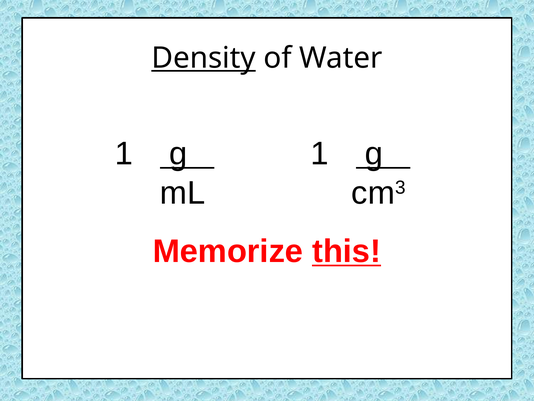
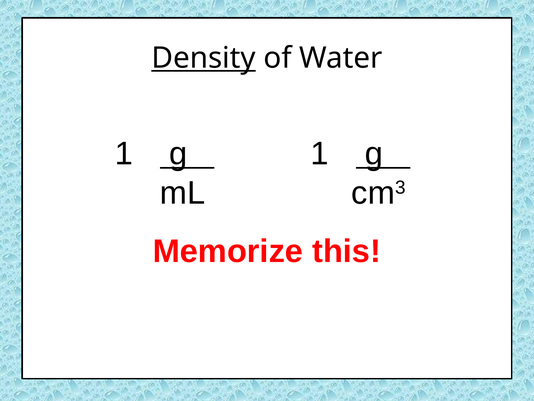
this underline: present -> none (347, 251)
